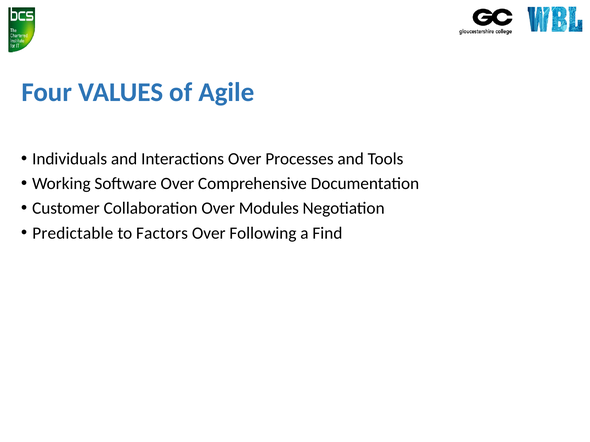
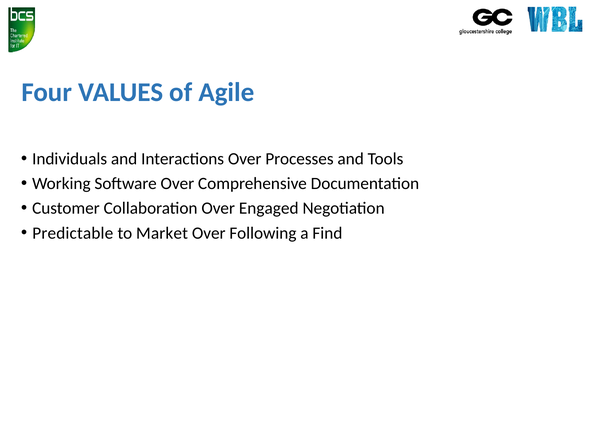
Modules: Modules -> Engaged (269, 209)
Factors: Factors -> Market (162, 233)
